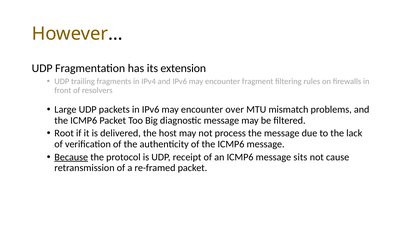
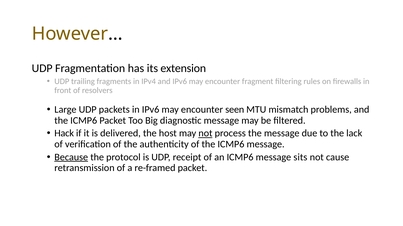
over: over -> seen (235, 110)
Root: Root -> Hack (64, 134)
not underline: none -> present (205, 134)
